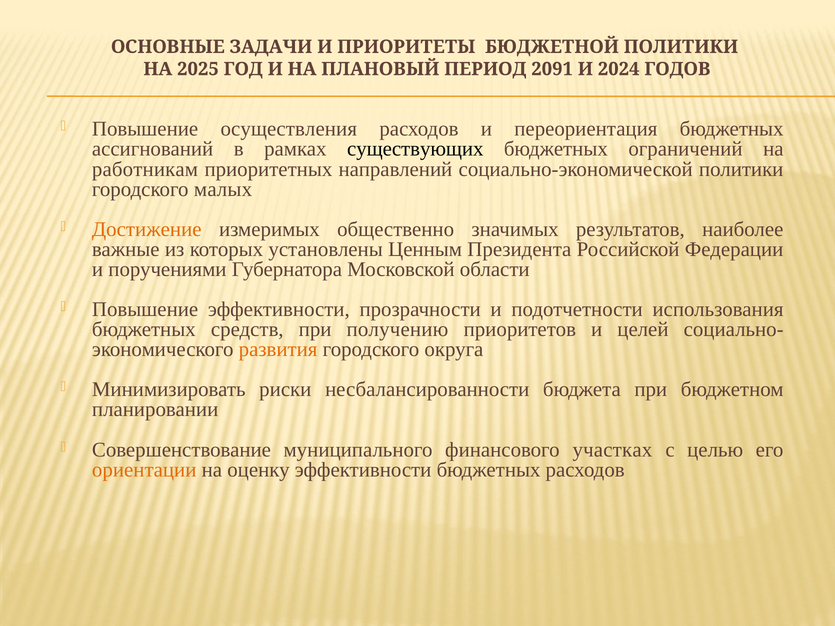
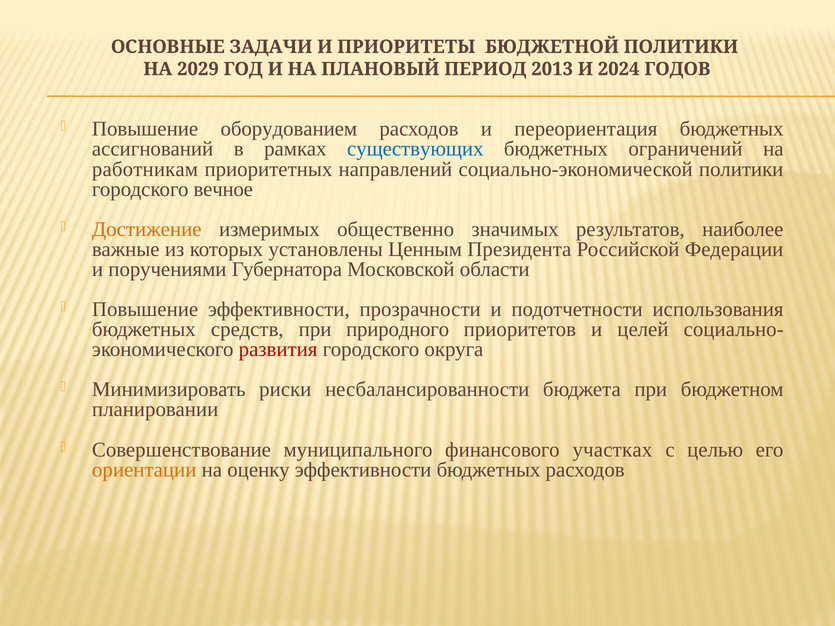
2025: 2025 -> 2029 (198, 69)
2091: 2091 -> 2013 (552, 69)
осуществления: осуществления -> оборудованием (289, 129)
существующих colour: black -> blue (415, 149)
малых: малых -> вечное (223, 189)
получению: получению -> природного (398, 330)
развития colour: orange -> red (278, 350)
